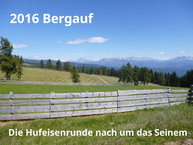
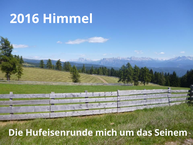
Bergauf: Bergauf -> Himmel (68, 19)
nach: nach -> mich (106, 132)
